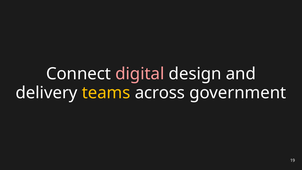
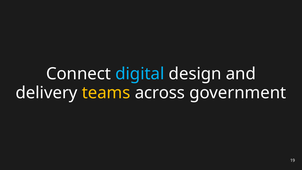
digital colour: pink -> light blue (140, 74)
